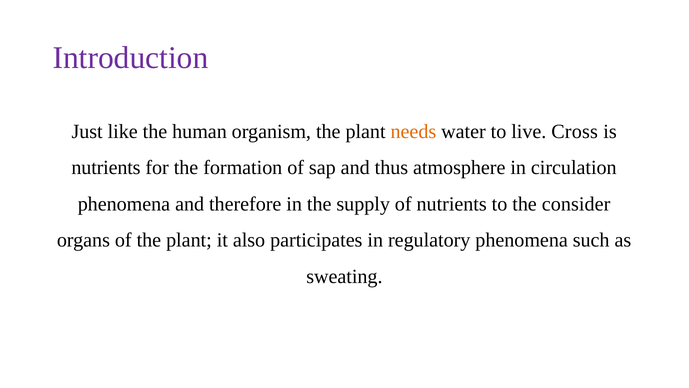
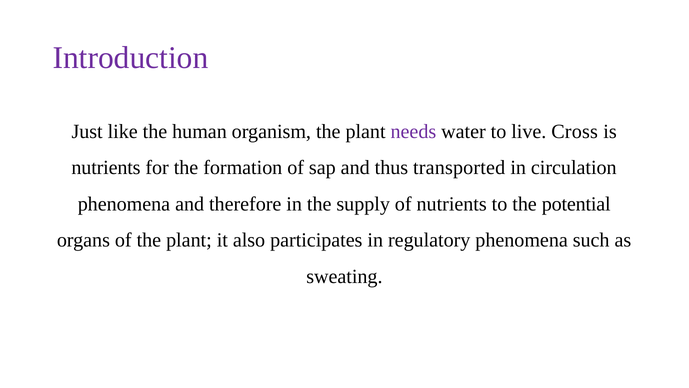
needs colour: orange -> purple (413, 131)
atmosphere: atmosphere -> transported (459, 167)
consider: consider -> potential (576, 204)
